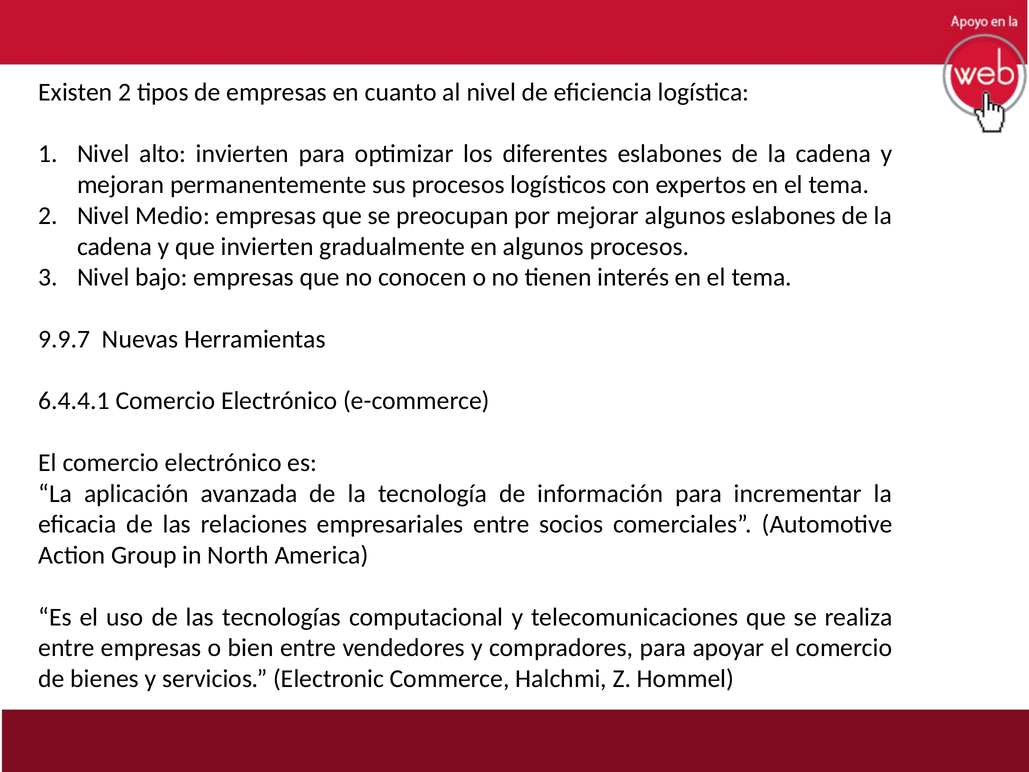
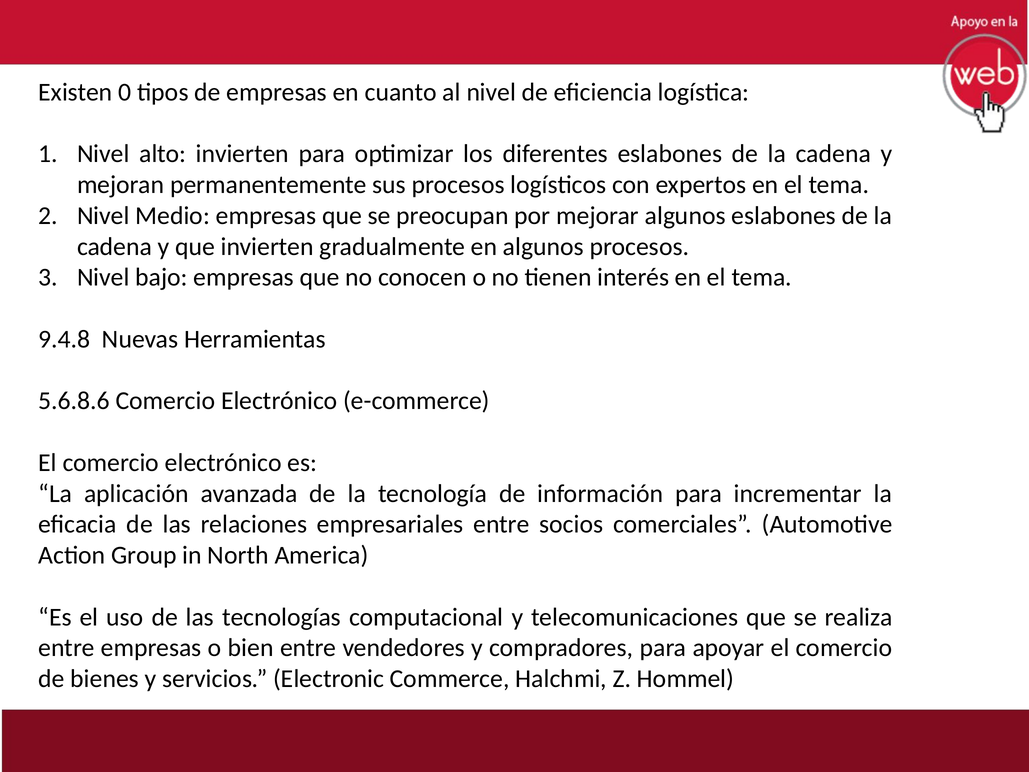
Existen 2: 2 -> 0 (125, 92)
9.9.7: 9.9.7 -> 9.4.8 (64, 339)
6.4.4.1: 6.4.4.1 -> 5.6.8.6 (74, 401)
